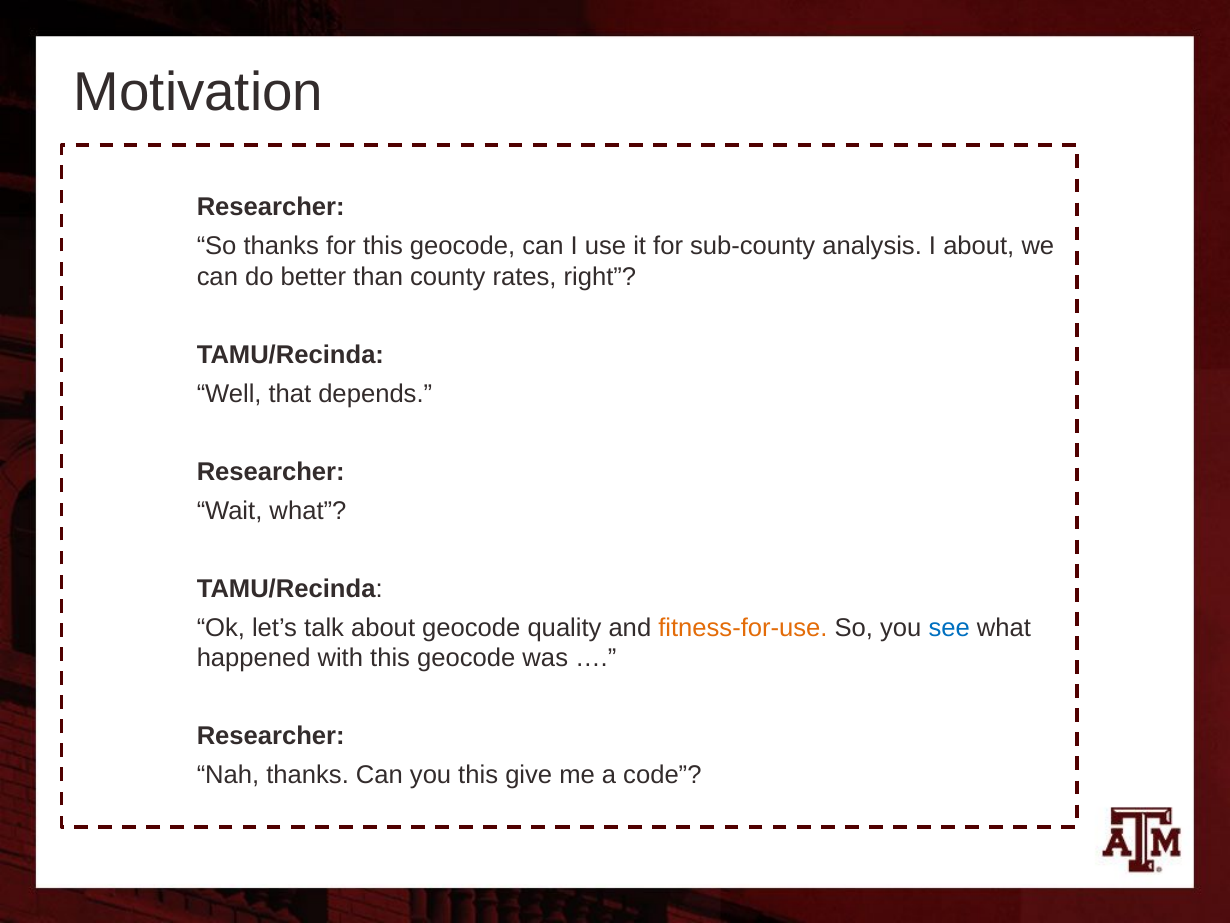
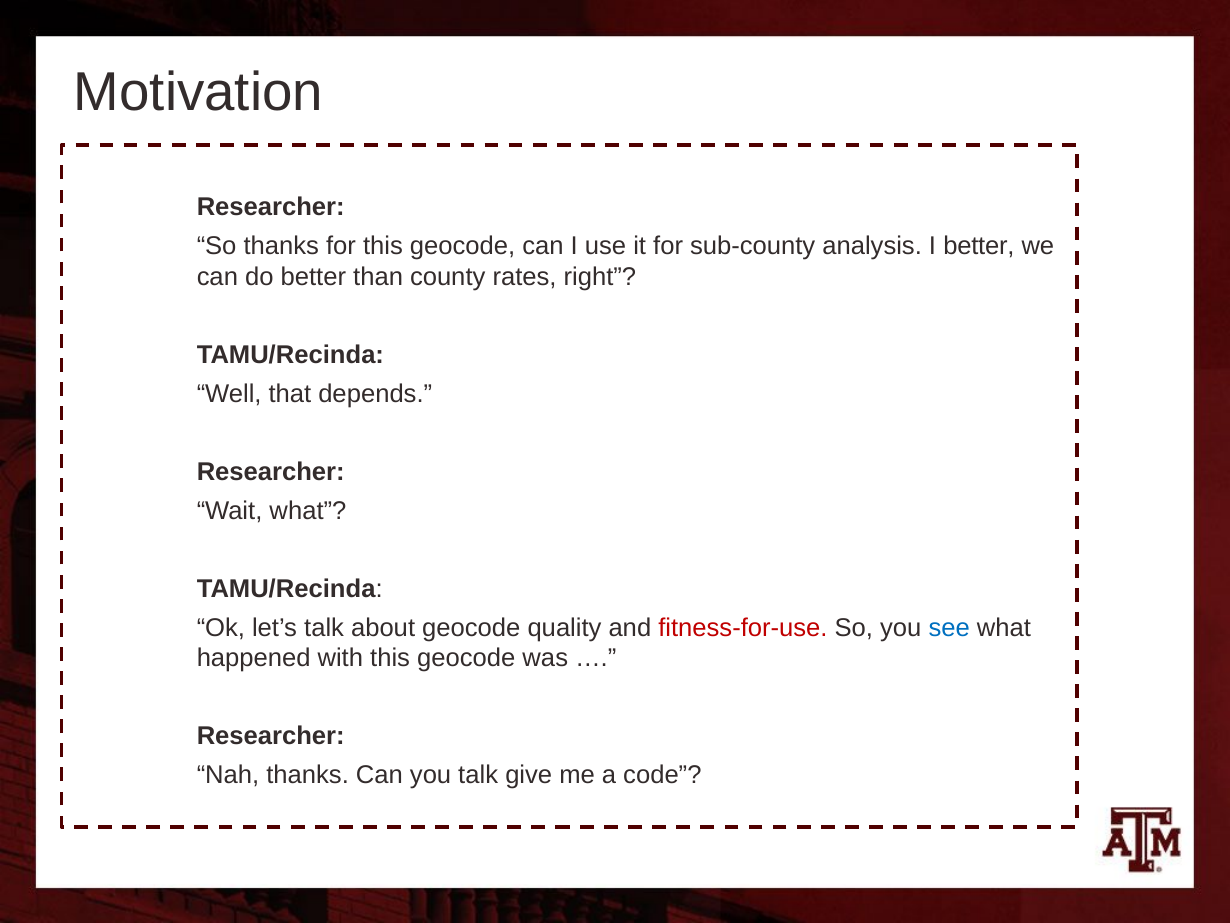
I about: about -> better (979, 246)
fitness-for-use colour: orange -> red (743, 627)
you this: this -> talk (478, 775)
